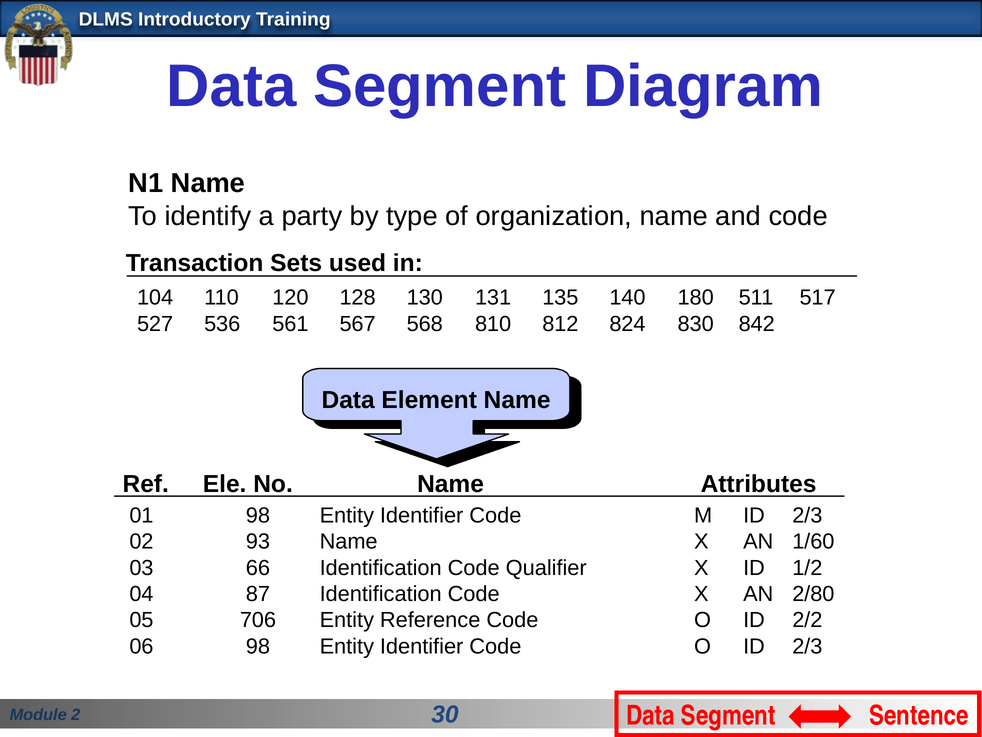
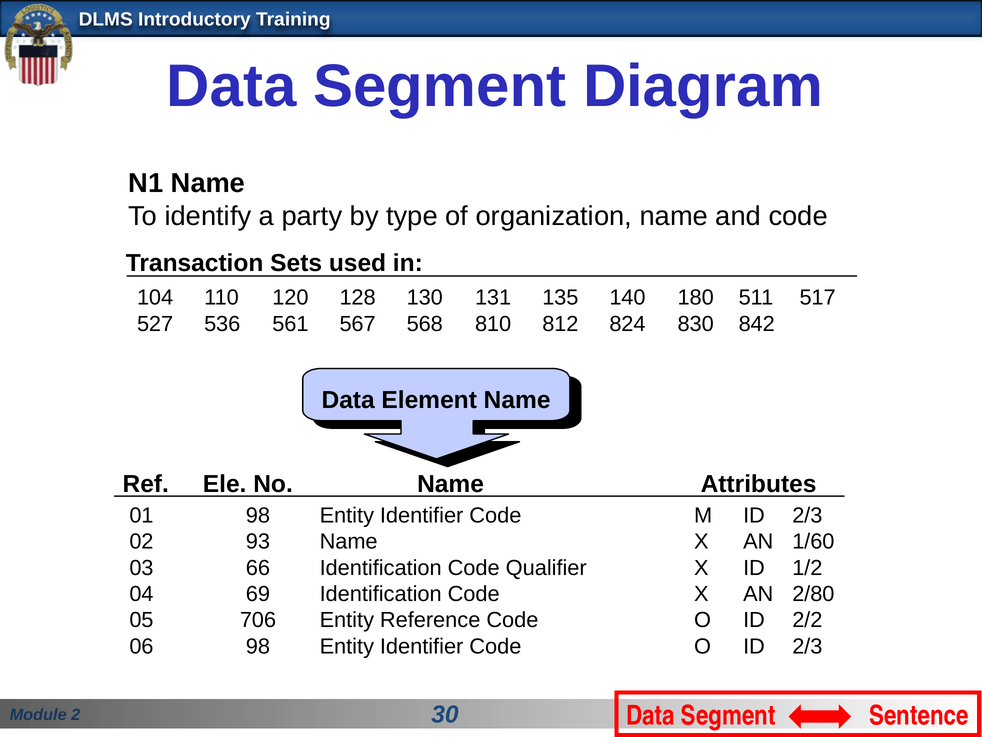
87: 87 -> 69 (258, 594)
